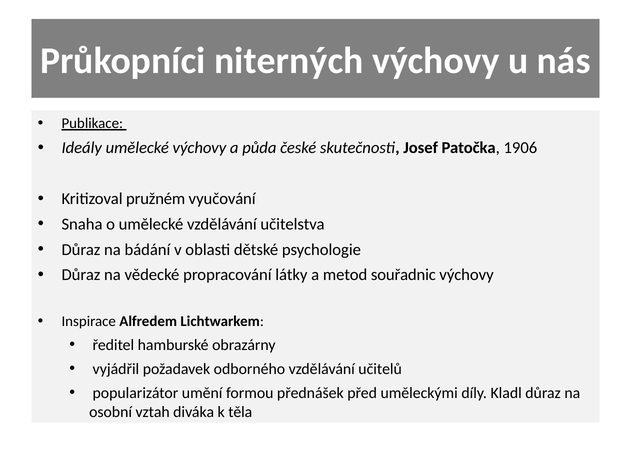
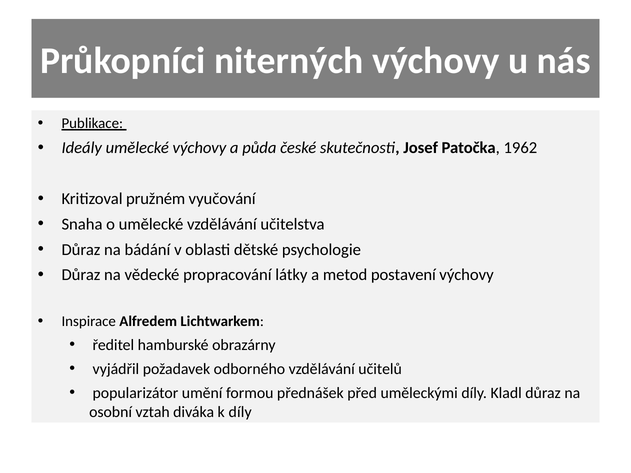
1906: 1906 -> 1962 (520, 148)
souřadnic: souřadnic -> postavení (403, 275)
k těla: těla -> díly (240, 412)
